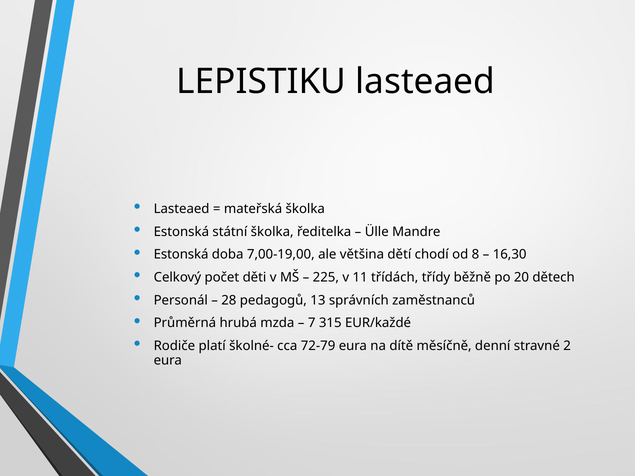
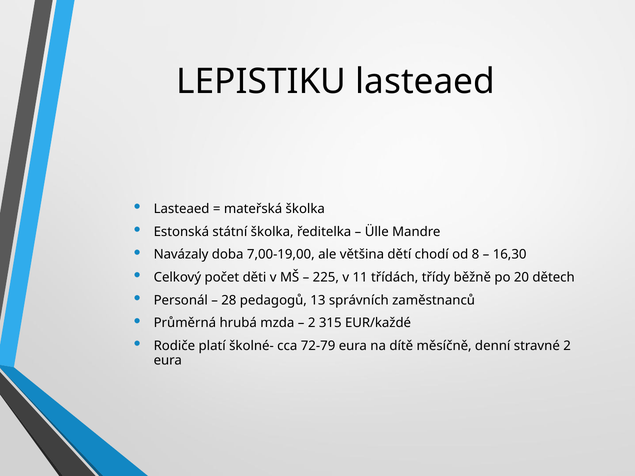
Estonská: Estonská -> Navázaly (181, 255)
7: 7 -> 2 (312, 323)
